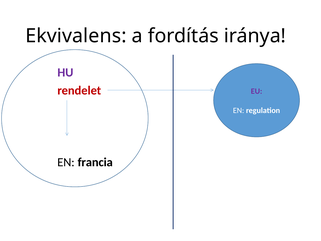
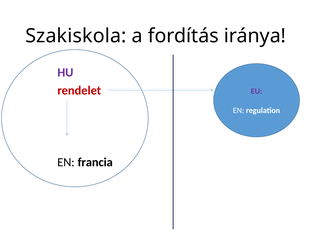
Ekvivalens: Ekvivalens -> Szakiskola (76, 36)
